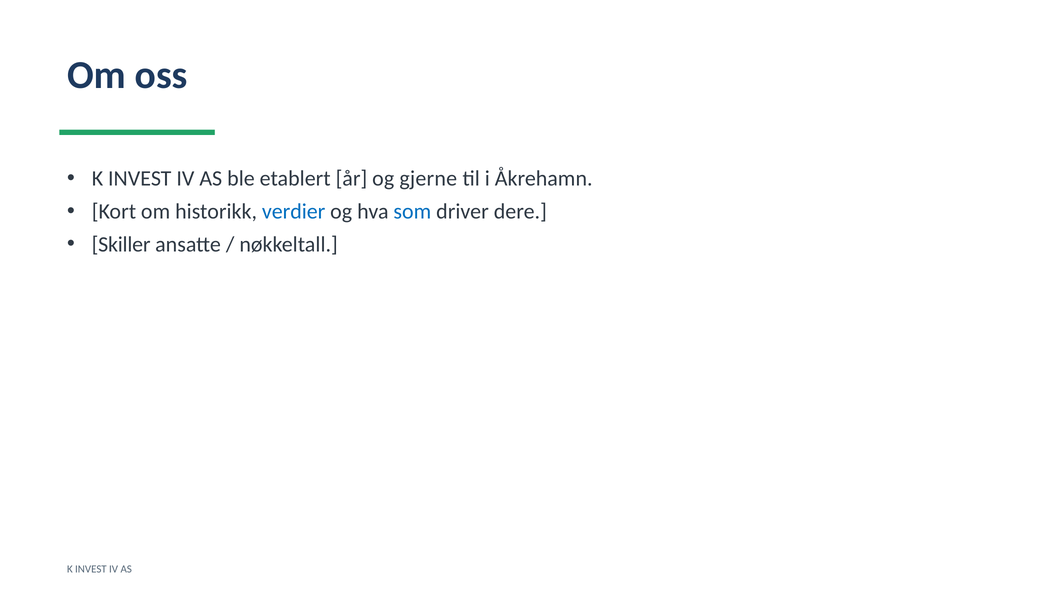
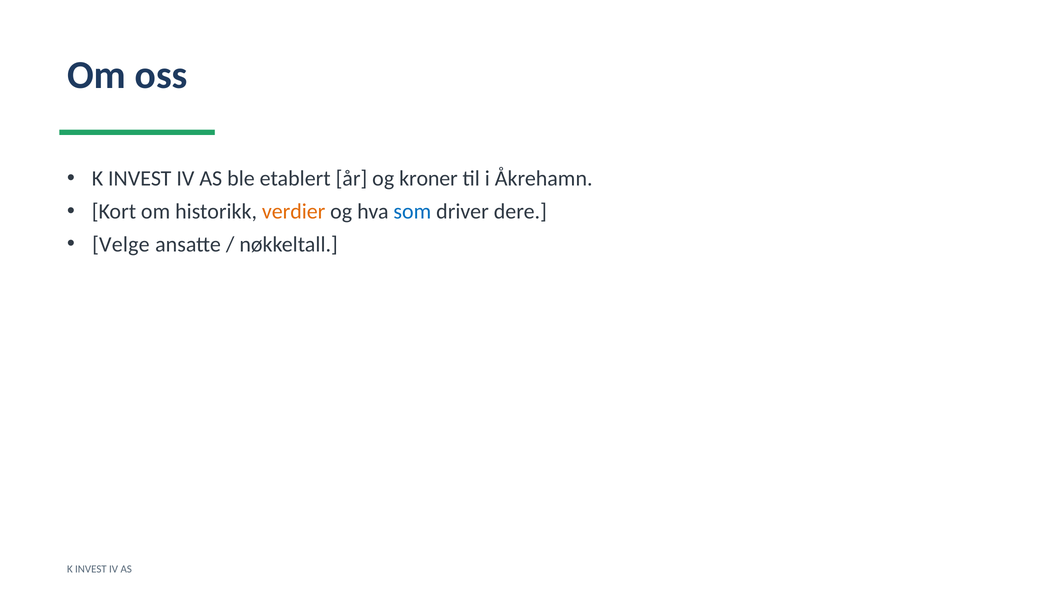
gjerne: gjerne -> kroner (428, 179)
verdier colour: blue -> orange (294, 211)
Skiller: Skiller -> Velge (121, 244)
